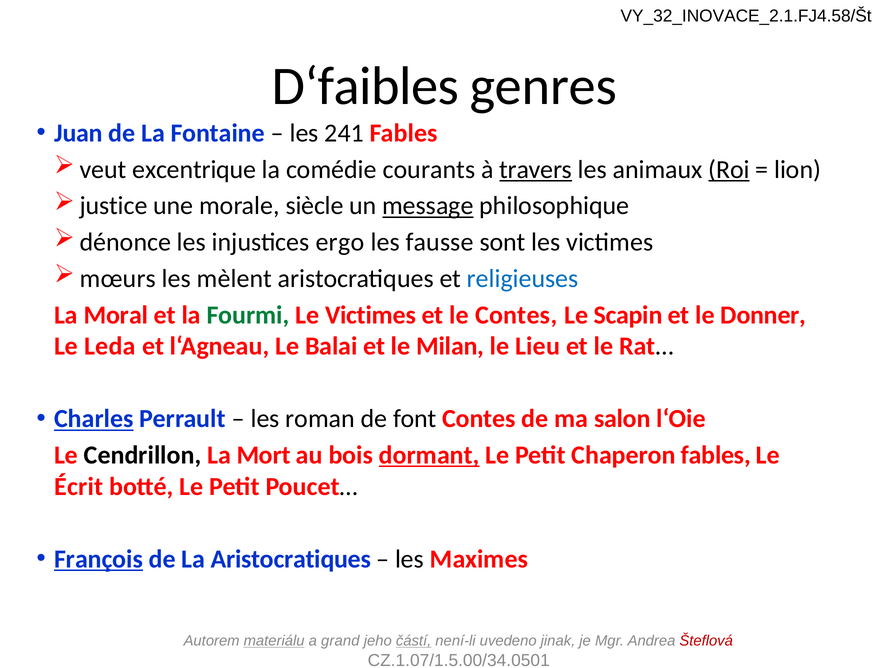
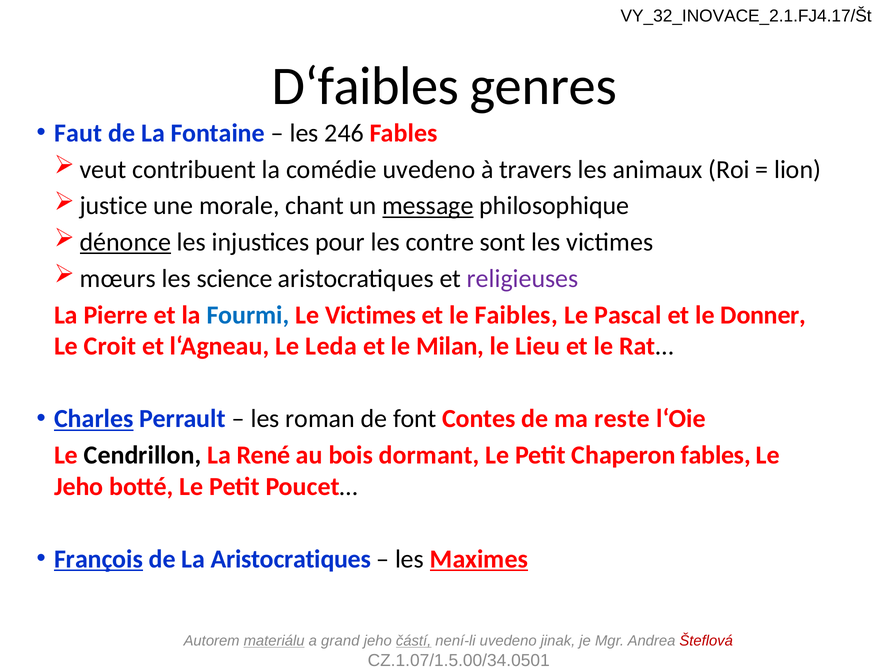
VY_32_INOVACE_2.1.FJ4.58/Št: VY_32_INOVACE_2.1.FJ4.58/Št -> VY_32_INOVACE_2.1.FJ4.17/Št (746, 16)
Juan: Juan -> Faut (78, 133)
241: 241 -> 246 (344, 133)
excentrique: excentrique -> contribuent (194, 169)
comédie courants: courants -> uvedeno (429, 169)
travers underline: present -> none (536, 169)
Roi underline: present -> none (729, 169)
siècle: siècle -> chant (315, 206)
dénonce underline: none -> present (125, 242)
ergo: ergo -> pour (340, 242)
fausse: fausse -> contre (440, 242)
mèlent: mèlent -> science (235, 278)
religieuses colour: blue -> purple (523, 278)
Moral: Moral -> Pierre (116, 315)
Fourmi colour: green -> blue (248, 315)
le Contes: Contes -> Faibles (516, 315)
Scapin: Scapin -> Pascal (628, 315)
Leda: Leda -> Croit (110, 346)
Balai: Balai -> Leda (331, 346)
salon: salon -> reste (622, 419)
Mort: Mort -> René (264, 455)
dormant underline: present -> none (429, 455)
Écrit: Écrit -> Jeho (79, 486)
Maximes underline: none -> present (479, 559)
